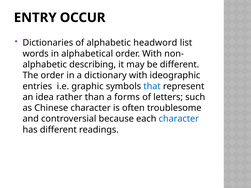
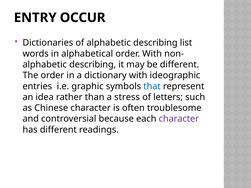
of alphabetic headword: headword -> describing (155, 43)
forms: forms -> stress (127, 97)
character colour: blue -> purple (179, 119)
